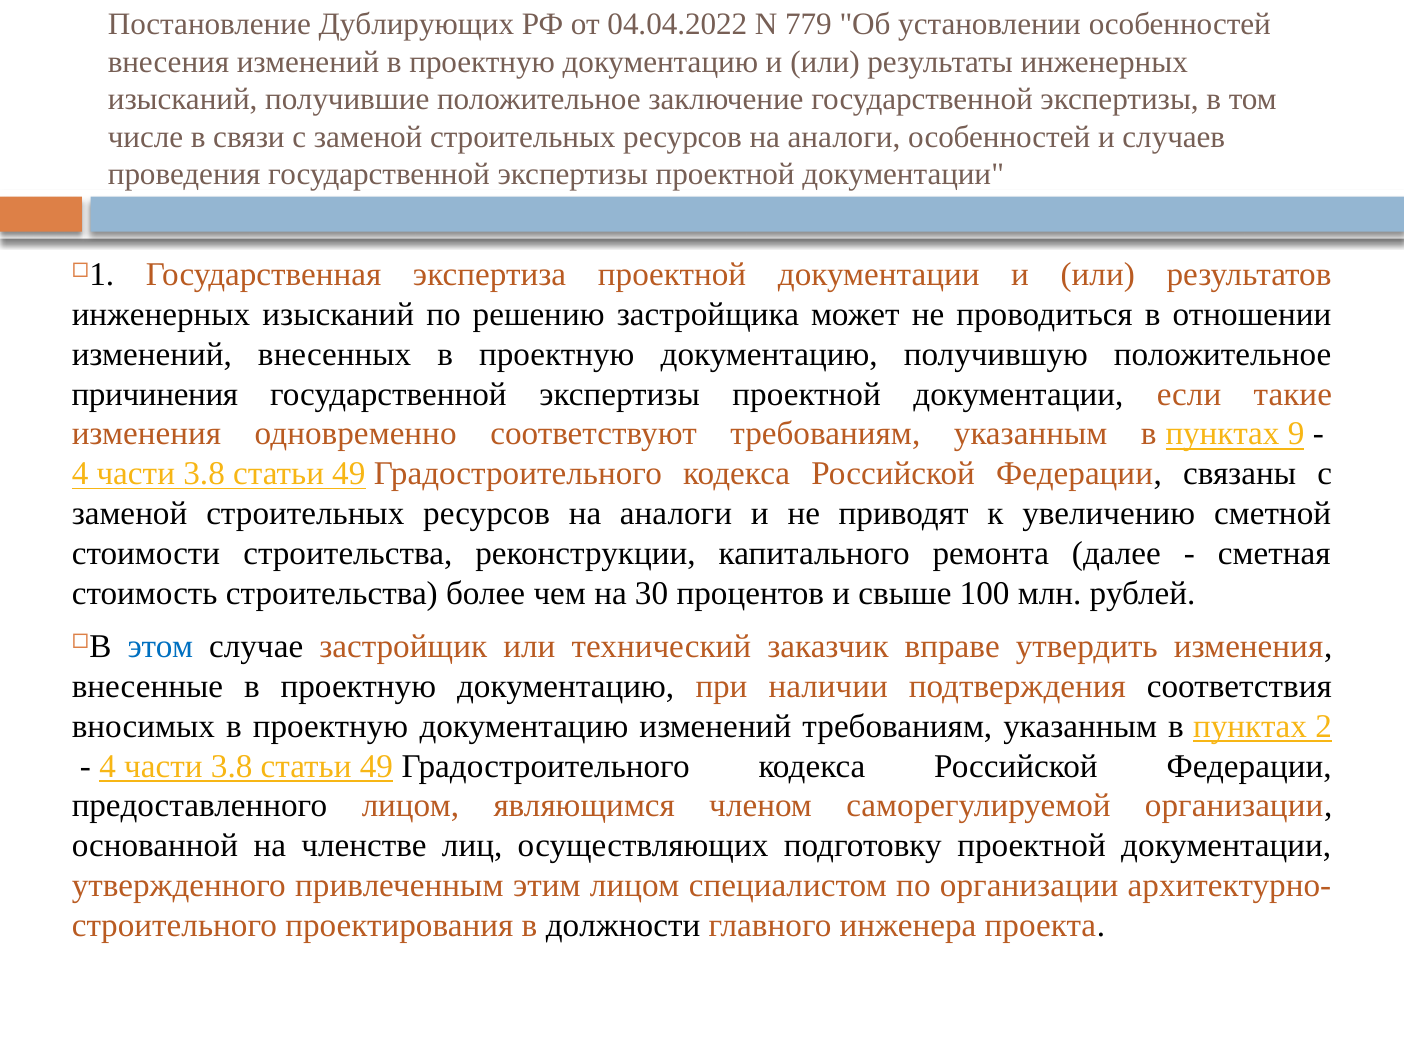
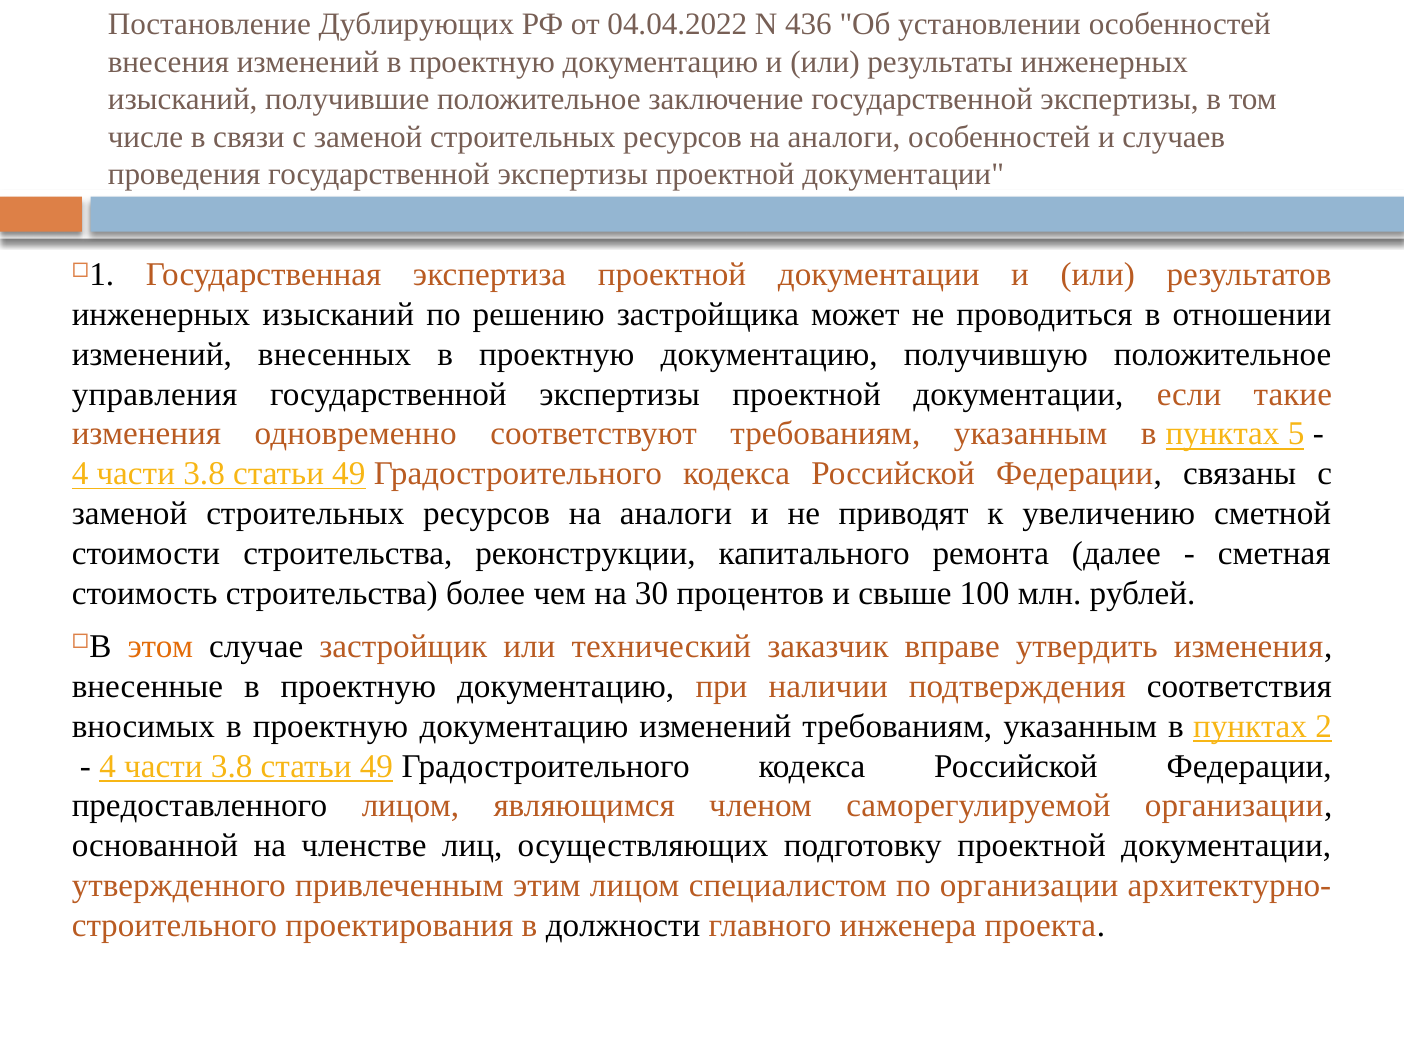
779: 779 -> 436 (808, 25)
причинения: причинения -> управления (155, 394)
9: 9 -> 5 (1296, 434)
этом colour: blue -> orange (160, 647)
